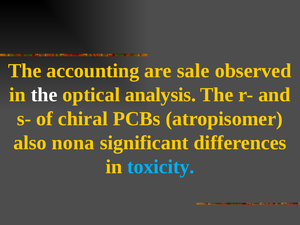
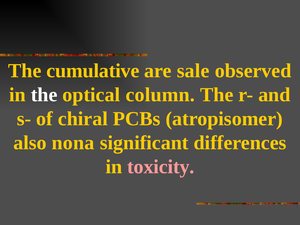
accounting: accounting -> cumulative (93, 71)
analysis: analysis -> column (160, 95)
toxicity colour: light blue -> pink (161, 167)
